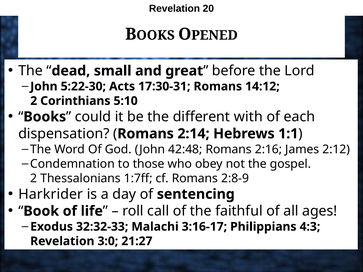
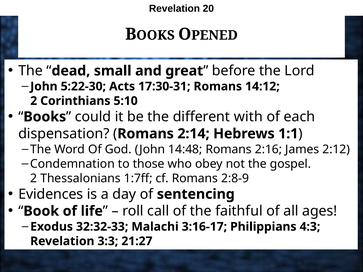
42:48: 42:48 -> 14:48 (185, 149)
Harkrider: Harkrider -> Evidences (51, 194)
3:0: 3:0 -> 3:3 (108, 241)
